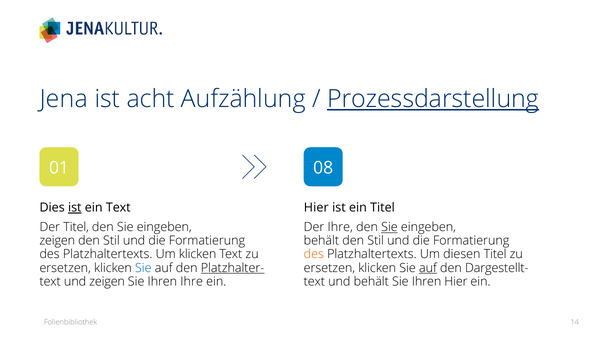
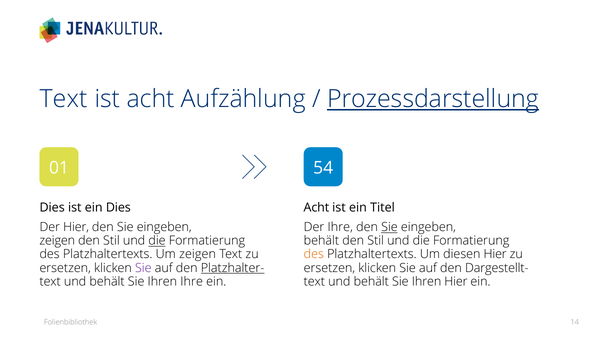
Jena: Jena -> Text (64, 99)
08: 08 -> 54 (323, 168)
ist underline: present -> none (75, 207)
ein Text: Text -> Dies (118, 207)
Hier: Hier -> Acht (316, 207)
Der Titel: Titel -> Hier (76, 227)
die underline: none -> present (157, 240)
Um klicken: klicken -> zeigen (198, 254)
diesen Titel: Titel -> Hier (495, 254)
Sie colour: blue -> purple (143, 267)
auf underline: present -> none (428, 267)
zeigen: zeigen -> behält (107, 281)
